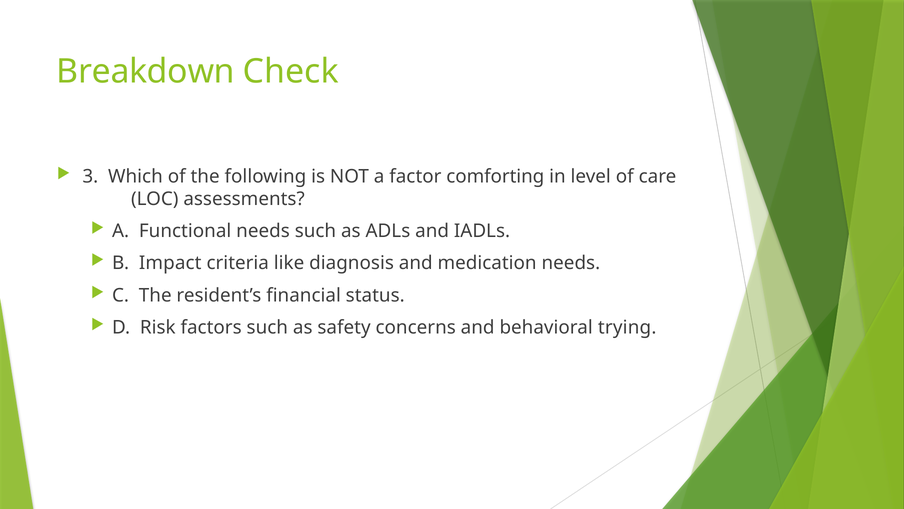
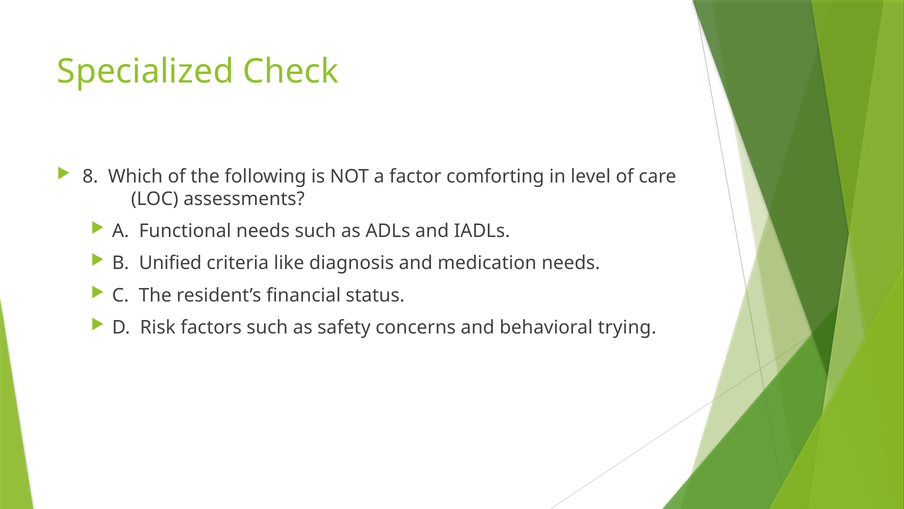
Breakdown: Breakdown -> Specialized (145, 71)
3: 3 -> 8 (90, 176)
Impact: Impact -> Unified (170, 263)
